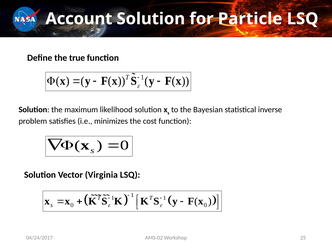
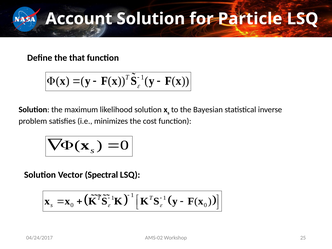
true: true -> that (77, 58)
Virginia: Virginia -> Spectral (101, 175)
